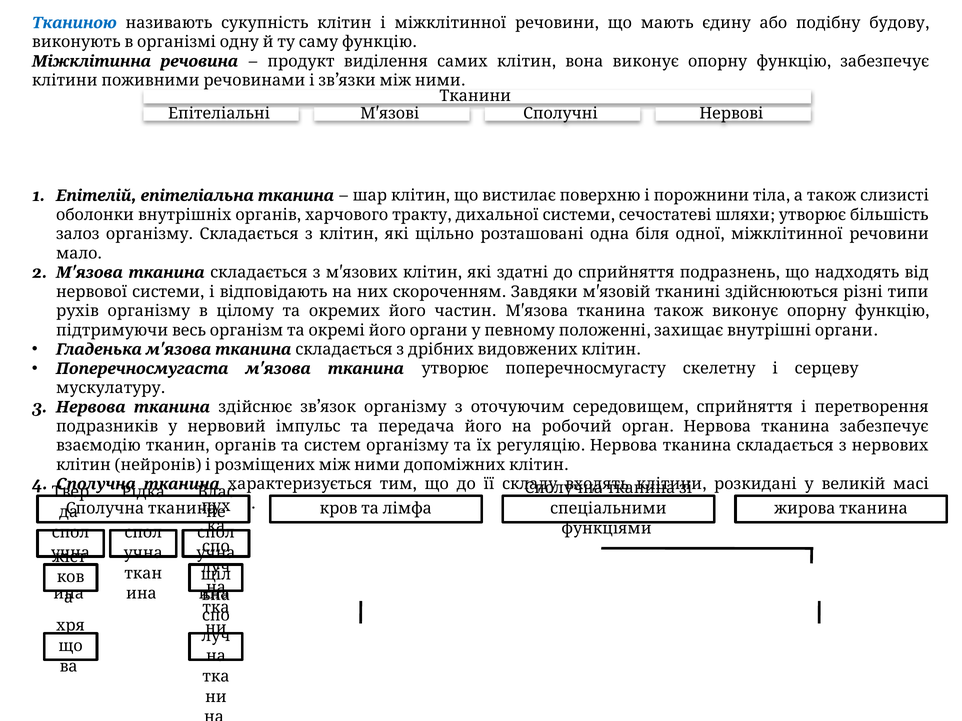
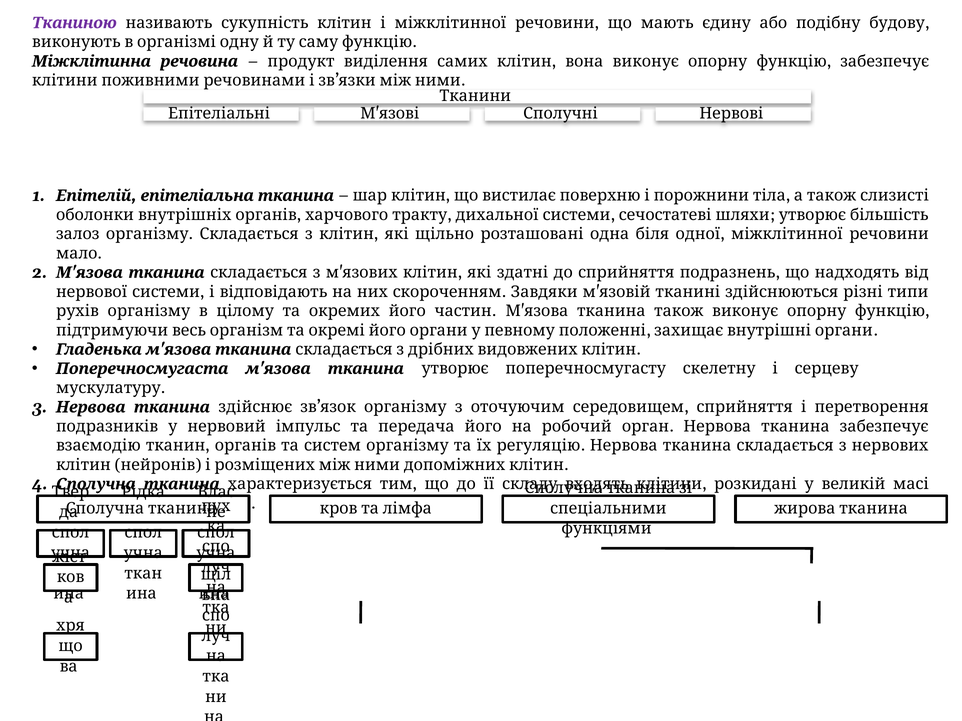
Тканиною colour: blue -> purple (74, 23)
